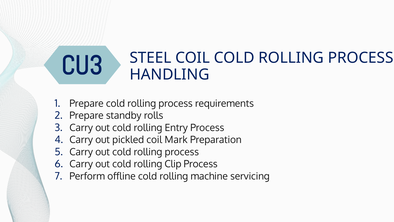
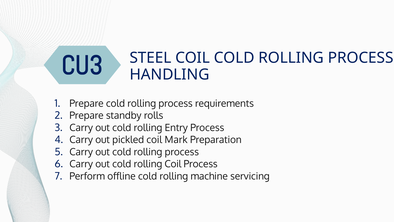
rolling Clip: Clip -> Coil (173, 164)
